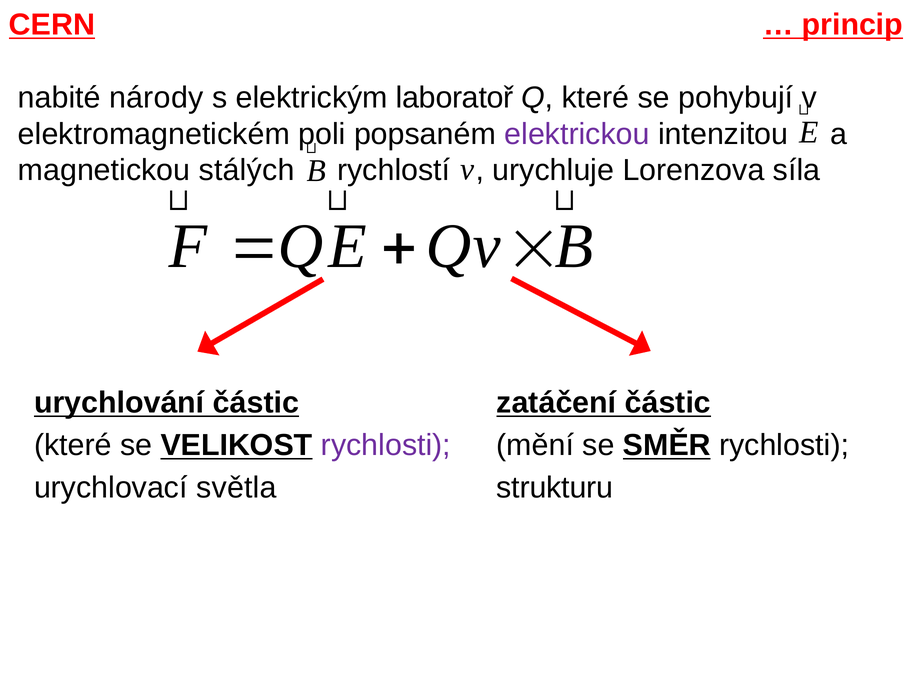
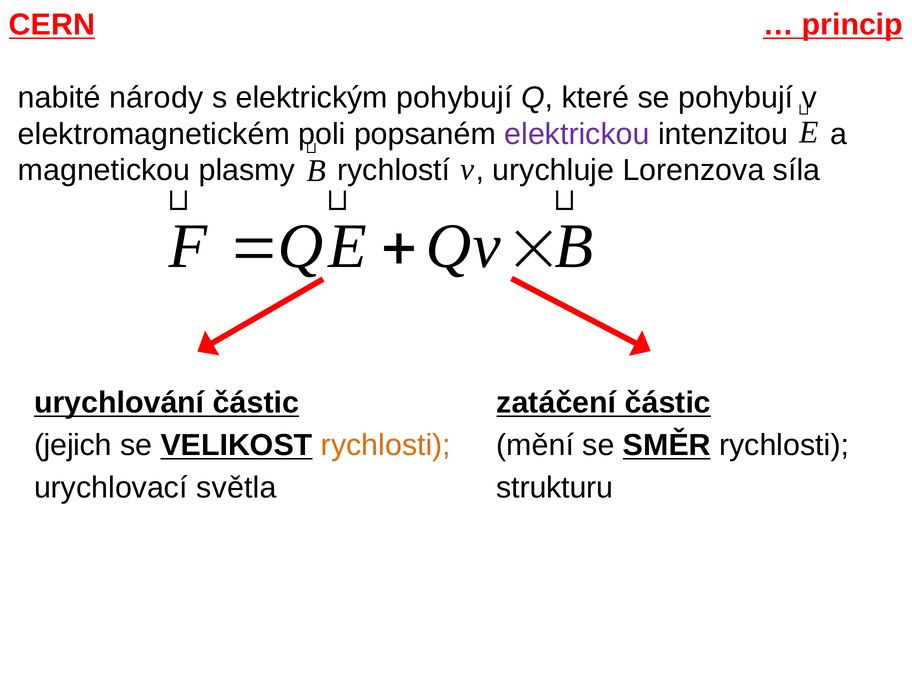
elektrickým laboratoř: laboratoř -> pohybují (454, 98)
stálých: stálých -> plasmy (247, 170)
které: které -> jejich (73, 445)
rychlosti colour: purple -> orange (386, 445)
